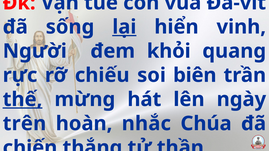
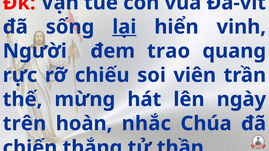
khỏi: khỏi -> trao (169, 51)
biên: biên -> viên (195, 75)
thế underline: present -> none (23, 100)
